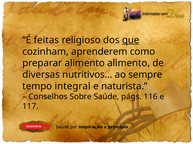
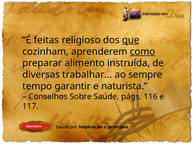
como underline: none -> present (143, 52)
alimento alimento: alimento -> instruída (129, 63)
nutritivos: nutritivos -> trabalhar (87, 75)
integral: integral -> garantir (73, 87)
